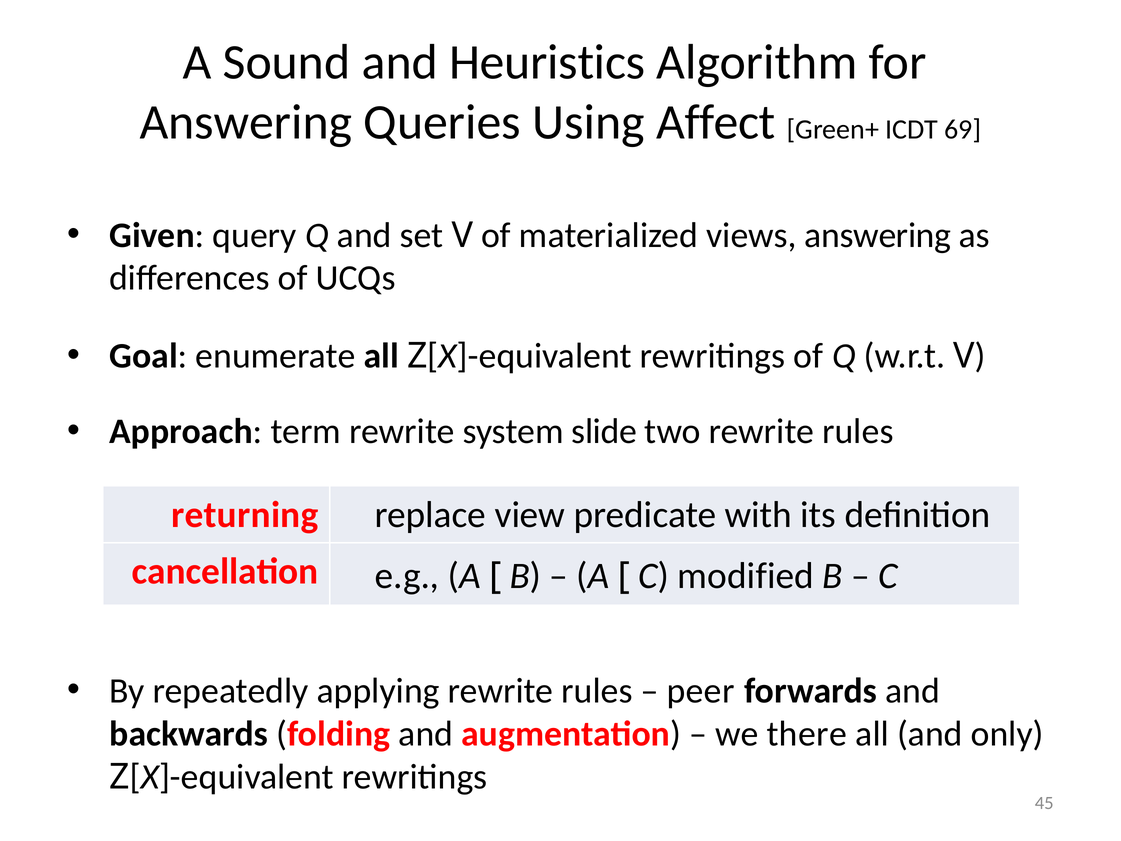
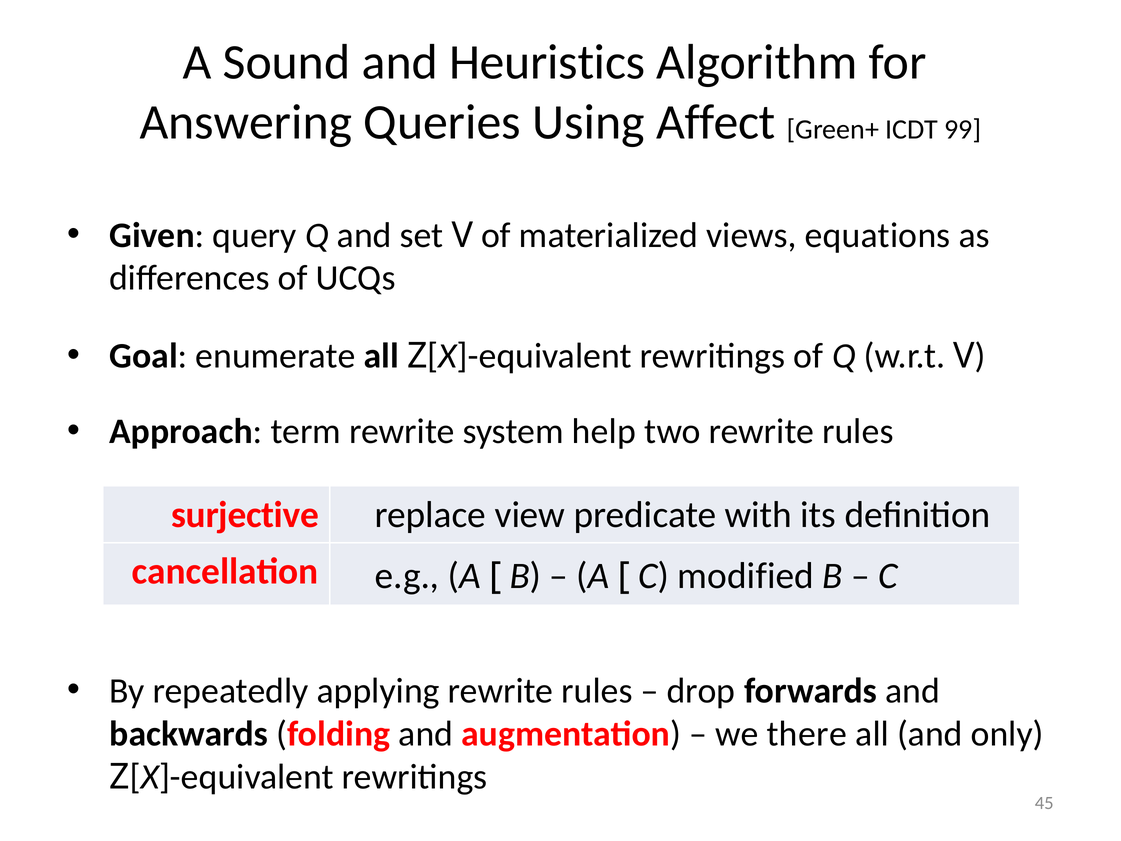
69: 69 -> 99 (963, 129)
views answering: answering -> equations (878, 235)
slide: slide -> help (604, 432)
returning: returning -> surjective (245, 515)
peer: peer -> drop (701, 691)
